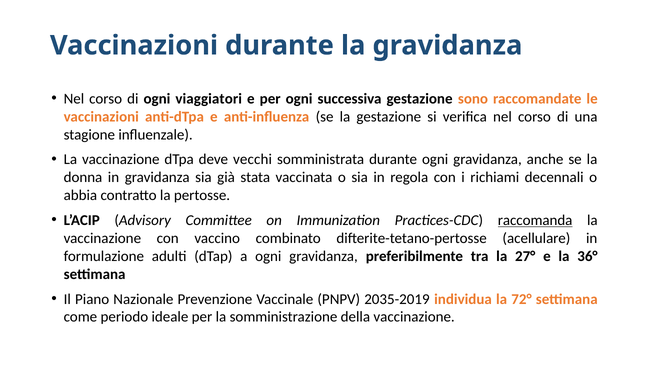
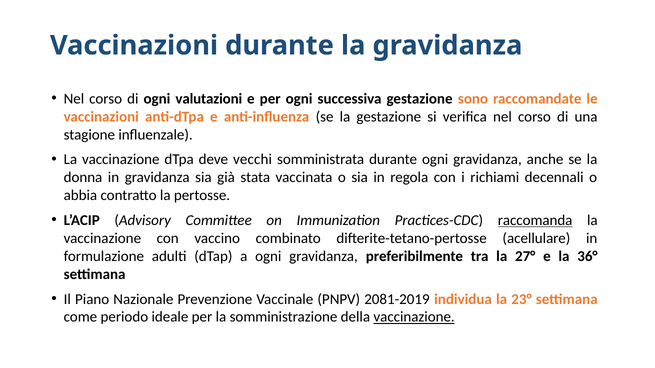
viaggiatori: viaggiatori -> valutazioni (209, 99)
2035-2019: 2035-2019 -> 2081-2019 (397, 299)
72°: 72° -> 23° (521, 299)
vaccinazione underline: none -> present (414, 317)
